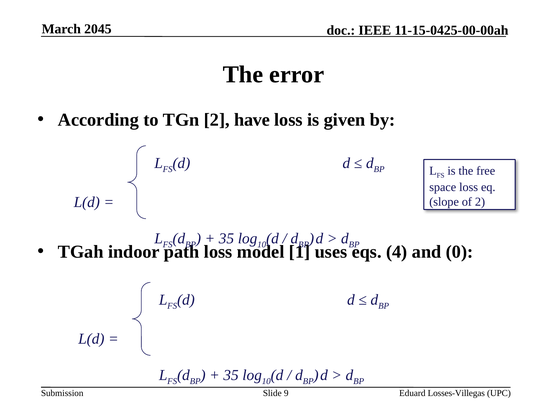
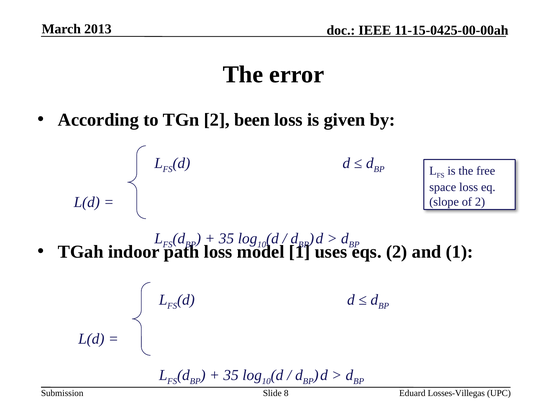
2045: 2045 -> 2013 (98, 29)
have: have -> been (252, 120)
4: 4 -> 2 (397, 252)
and 0: 0 -> 1 (460, 252)
9: 9 -> 8 (286, 393)
